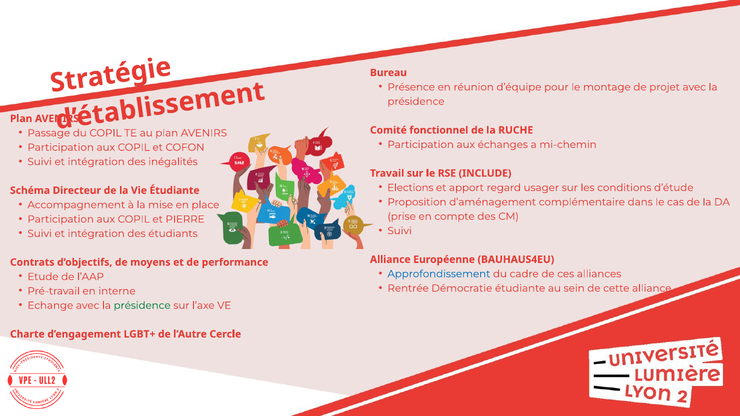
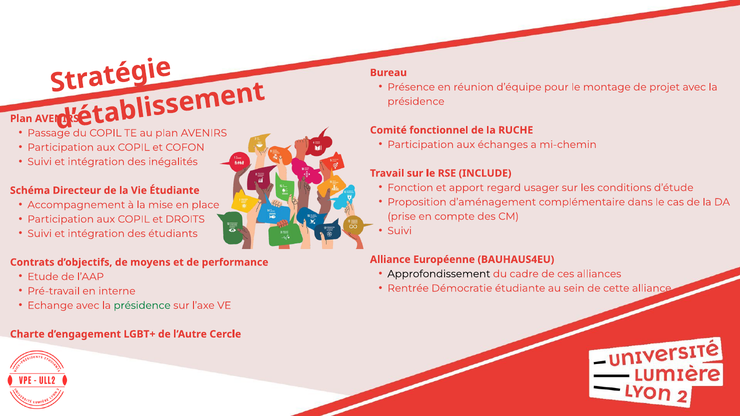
Elections: Elections -> Fonction (410, 188)
PIERRE: PIERRE -> DROITS (185, 219)
Approfondissement colour: blue -> black (439, 274)
